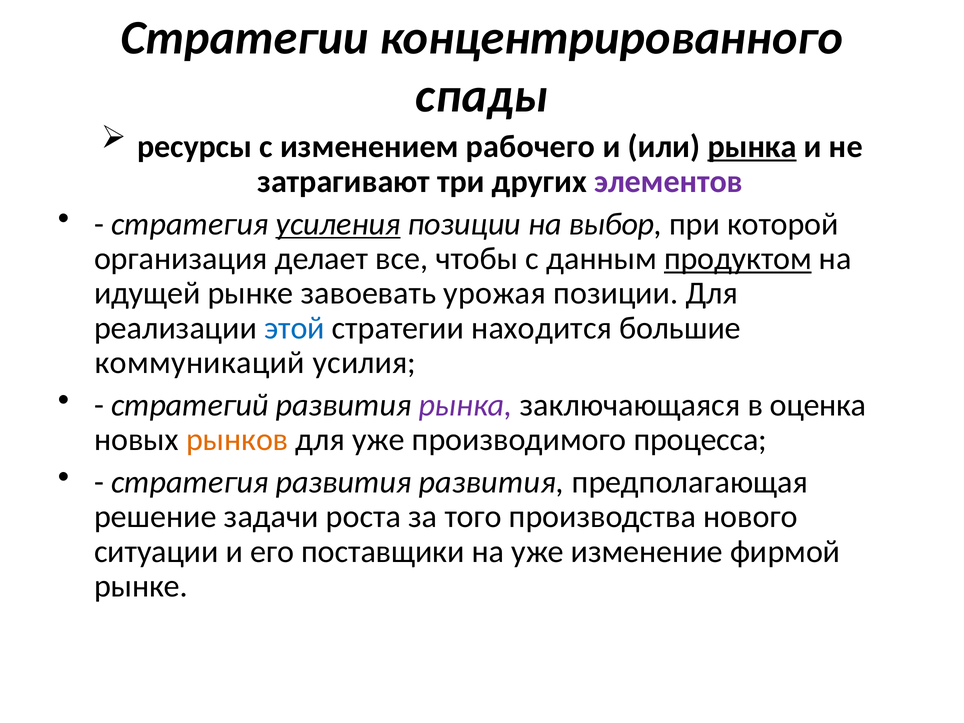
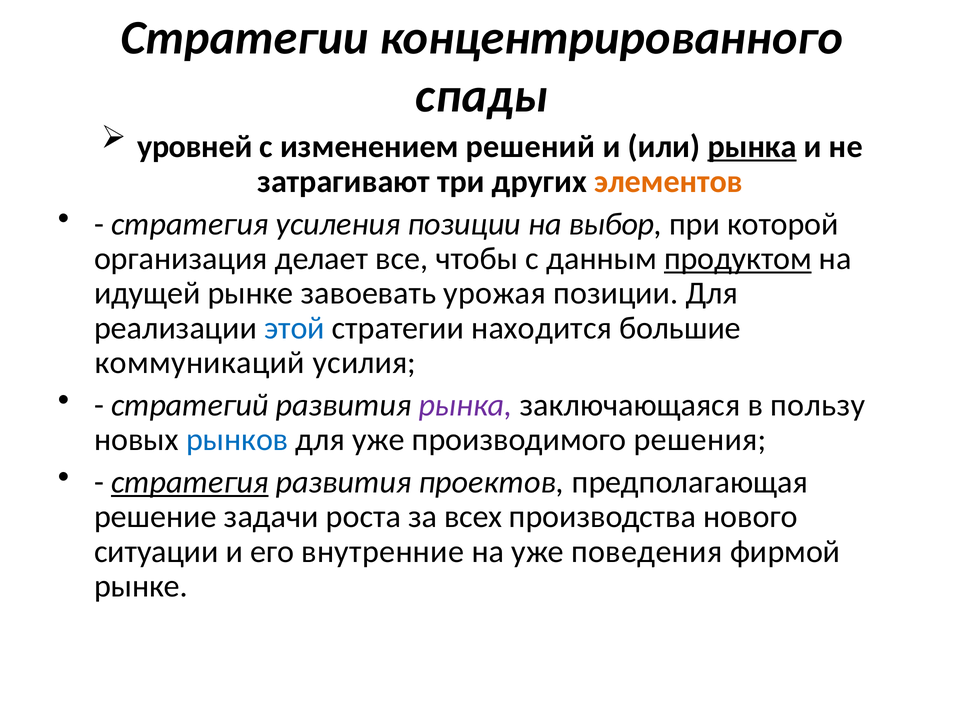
ресурсы: ресурсы -> уровней (195, 147)
рабочего: рабочего -> решений (530, 147)
элементов colour: purple -> orange (668, 182)
усиления underline: present -> none (338, 224)
оценка: оценка -> пользу (818, 405)
рынков colour: orange -> blue (237, 440)
процесса: процесса -> решения (700, 440)
стратегия underline: none -> present (190, 482)
развития развития: развития -> проектов (491, 482)
того: того -> всех (473, 517)
поставщики: поставщики -> внутренние (383, 552)
изменение: изменение -> поведения (647, 552)
